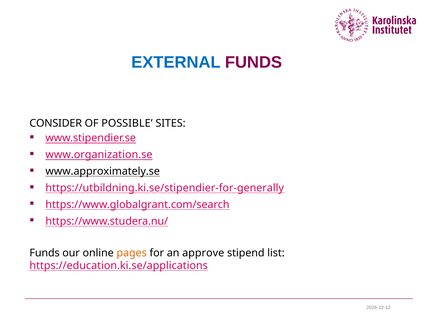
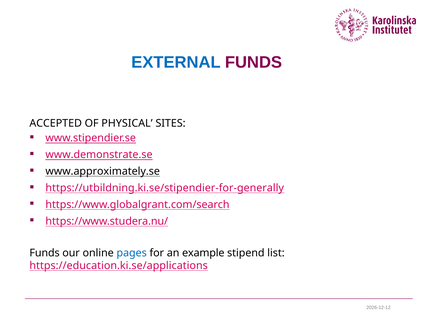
CONSIDER: CONSIDER -> ACCEPTED (56, 123)
POSSIBLE: POSSIBLE -> PHYSICAL (127, 123)
www.organization.se: www.organization.se -> www.demonstrate.se (99, 155)
pages colour: orange -> blue (132, 253)
approve: approve -> example (203, 253)
